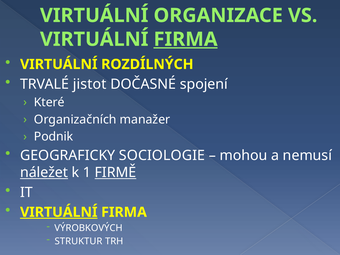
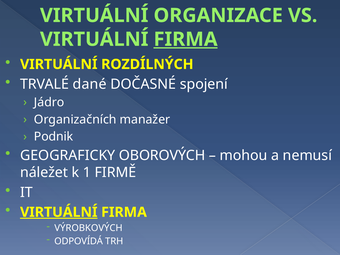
jistot: jistot -> dané (90, 84)
Které: Které -> Jádro (49, 102)
SOCIOLOGIE: SOCIOLOGIE -> OBOROVÝCH (162, 156)
náležet underline: present -> none (44, 173)
FIRMĚ underline: present -> none (115, 173)
STRUKTUR: STRUKTUR -> ODPOVÍDÁ (79, 241)
